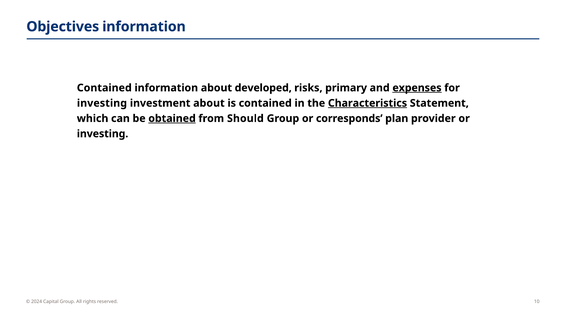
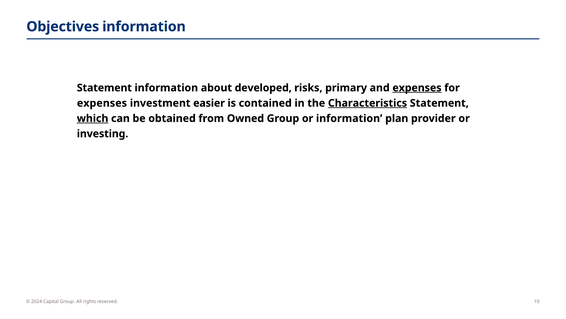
Contained: Contained -> Statement (104, 88)
investing: investing -> expenses (102, 103)
investment about: about -> easier (209, 103)
which underline: none -> present (93, 118)
obtained underline: present -> none (172, 118)
Should: Should -> Owned (245, 118)
or corresponds: corresponds -> information (349, 118)
